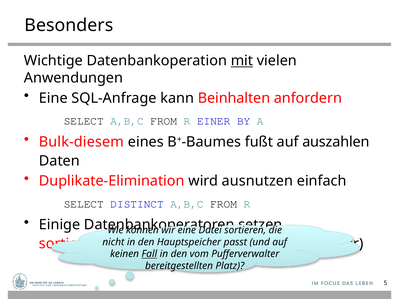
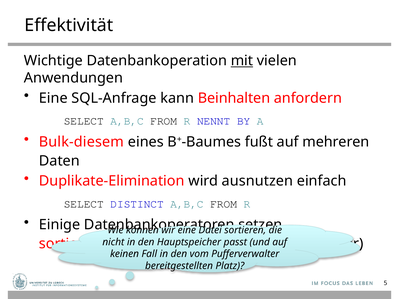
Besonders: Besonders -> Effektivität (69, 25)
EINER: EINER -> NENNT (214, 121)
auszahlen: auszahlen -> mehreren (336, 142)
Fall underline: present -> none (149, 254)
